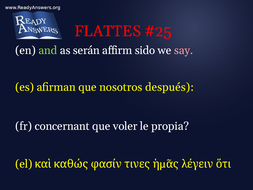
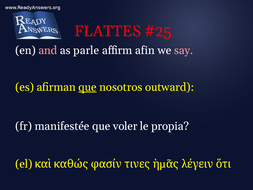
and colour: light green -> pink (48, 50)
serán: serán -> parle (86, 50)
sido: sido -> afin (145, 50)
que underline: none -> present (87, 87)
después: después -> outward (170, 87)
concernant: concernant -> manifestée (62, 126)
